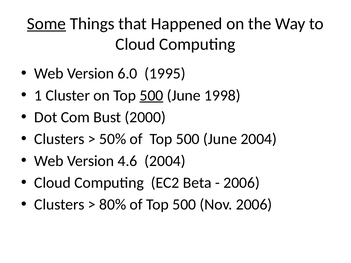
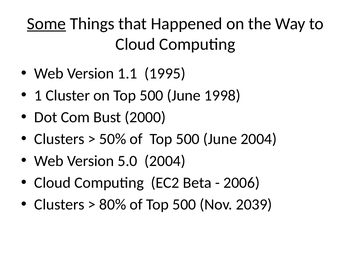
6.0: 6.0 -> 1.1 (128, 74)
500 underline: present -> none (151, 95)
4.6: 4.6 -> 5.0 (128, 161)
Nov 2006: 2006 -> 2039 (254, 205)
